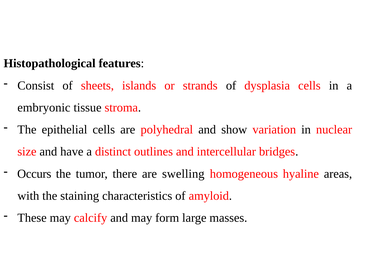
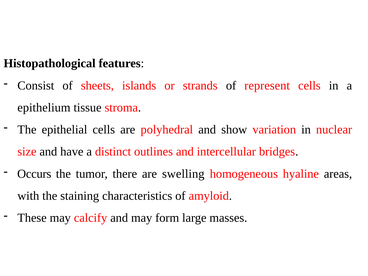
dysplasia: dysplasia -> represent (267, 85)
embryonic: embryonic -> epithelium (44, 108)
